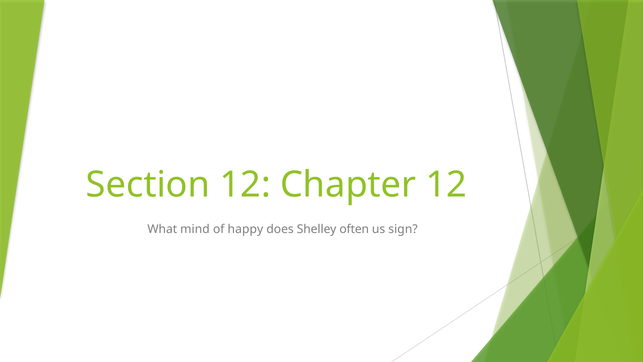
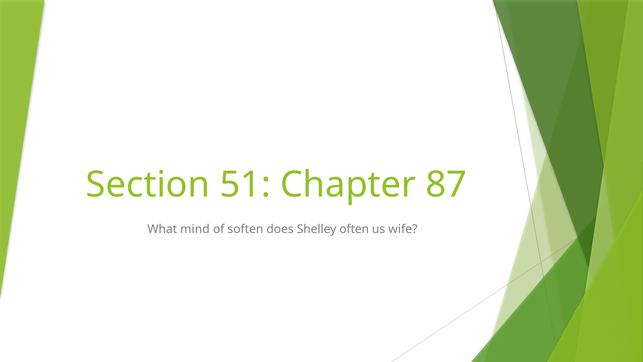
Section 12: 12 -> 51 (245, 185)
Chapter 12: 12 -> 87 (446, 185)
happy: happy -> soften (245, 229)
sign: sign -> wife (403, 229)
